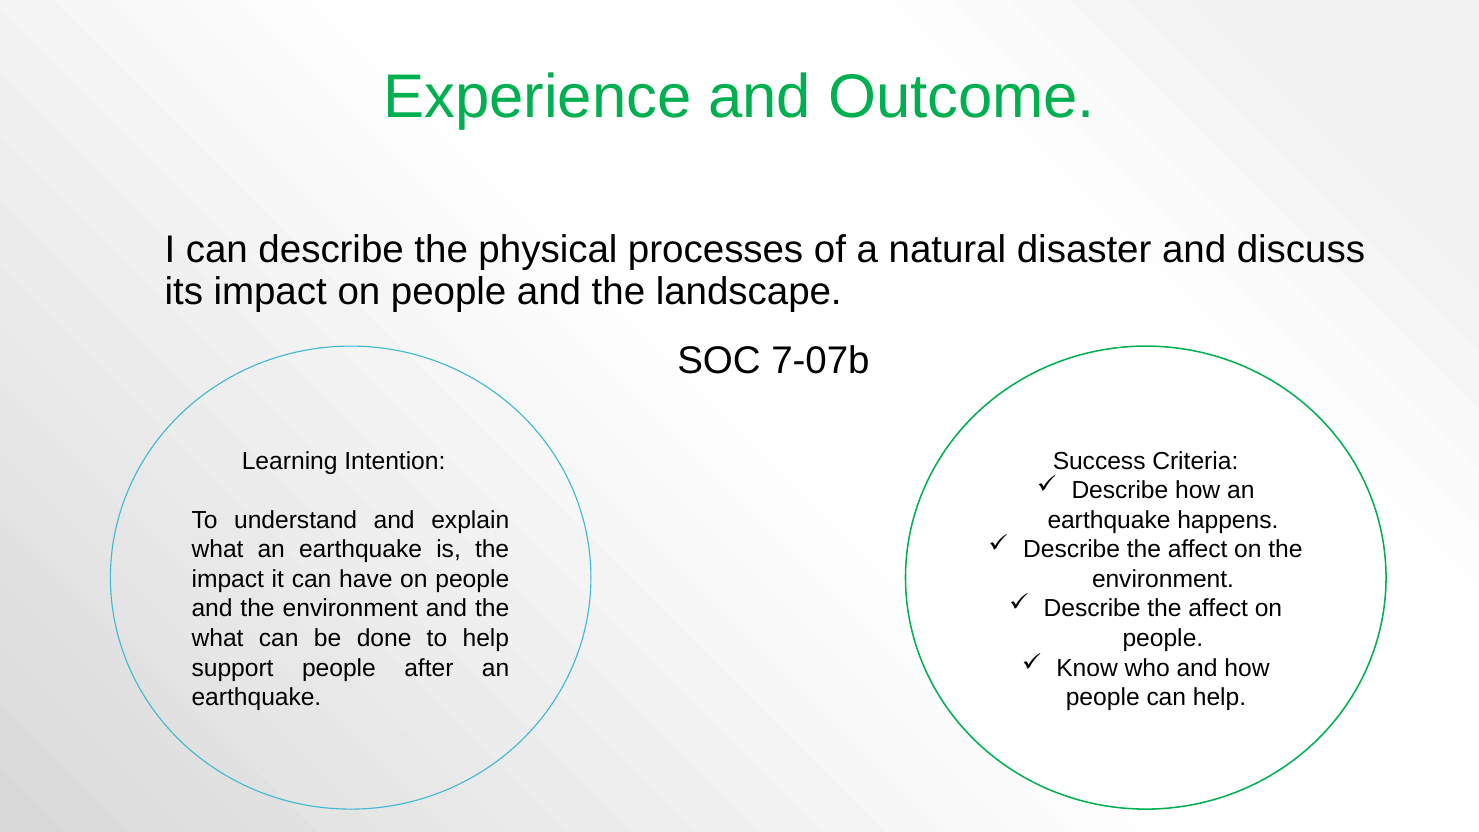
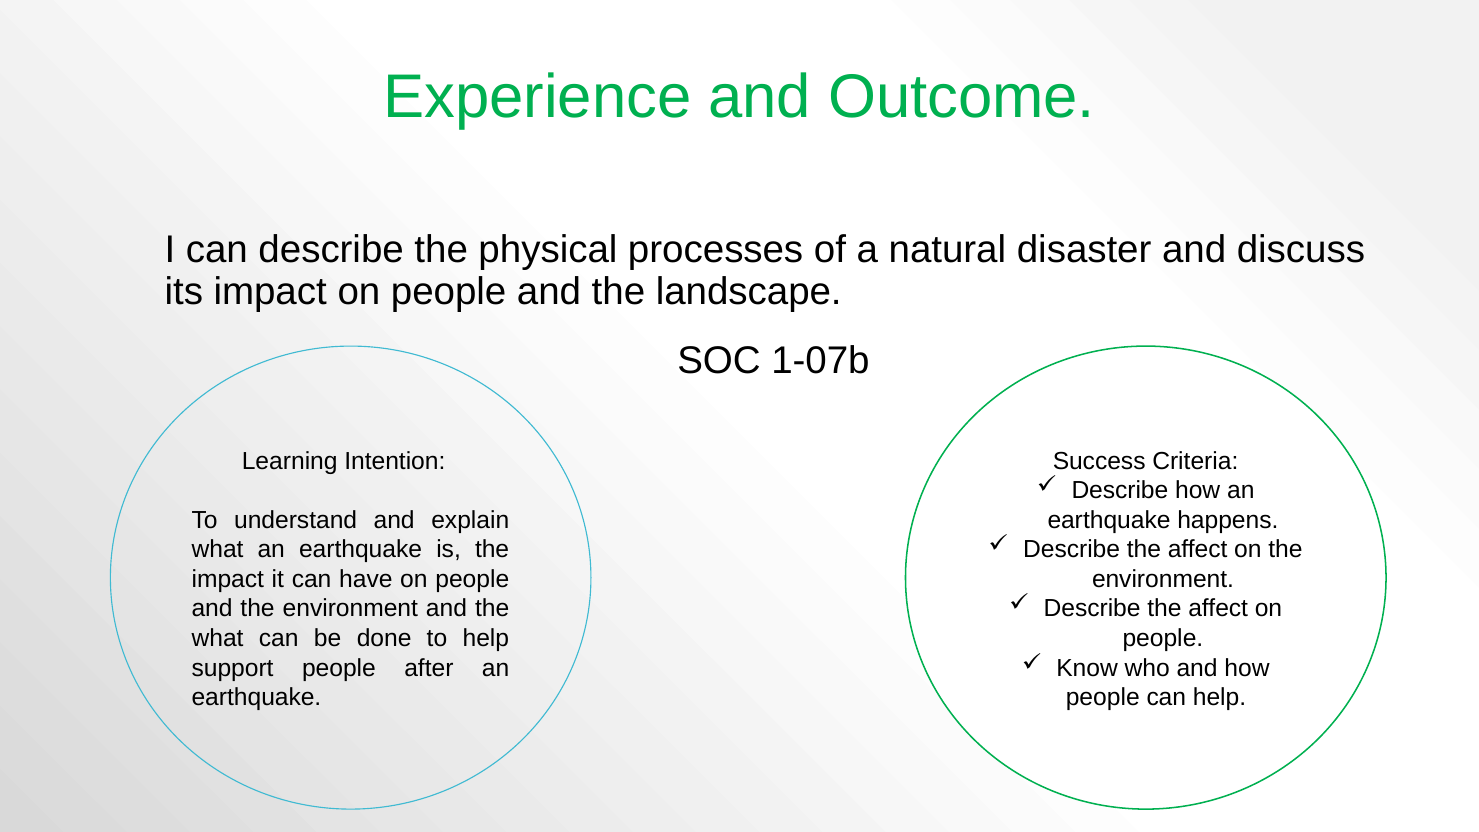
7-07b: 7-07b -> 1-07b (820, 361)
